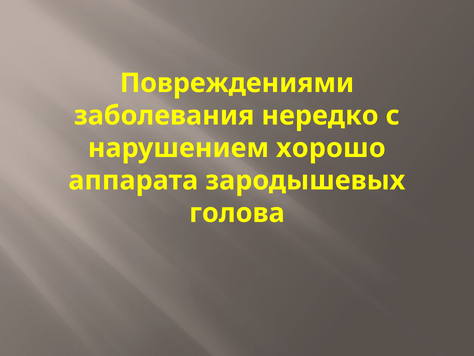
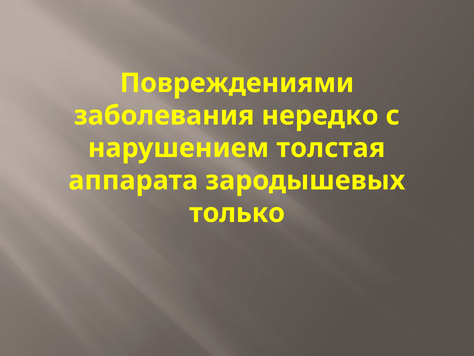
хорошо: хорошо -> толстая (331, 148)
голова: голова -> только (237, 213)
